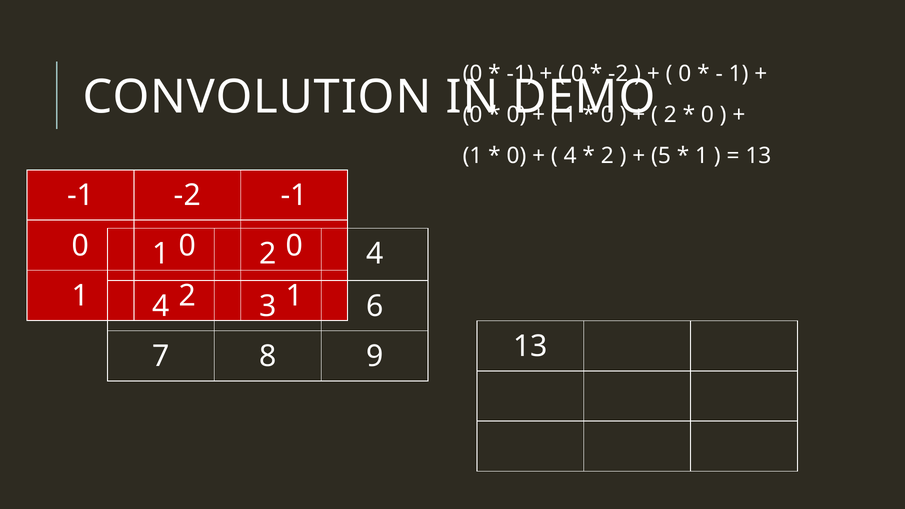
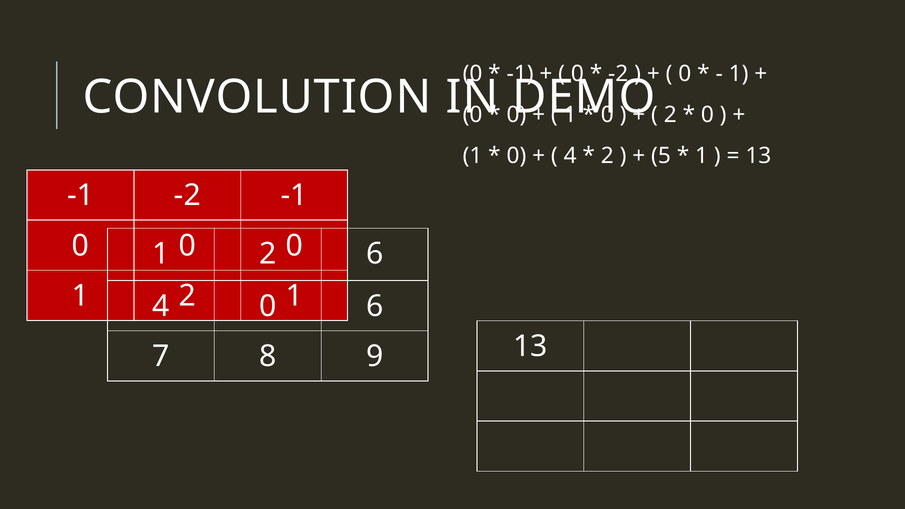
2 4: 4 -> 6 (375, 254)
4 3: 3 -> 0 (268, 306)
